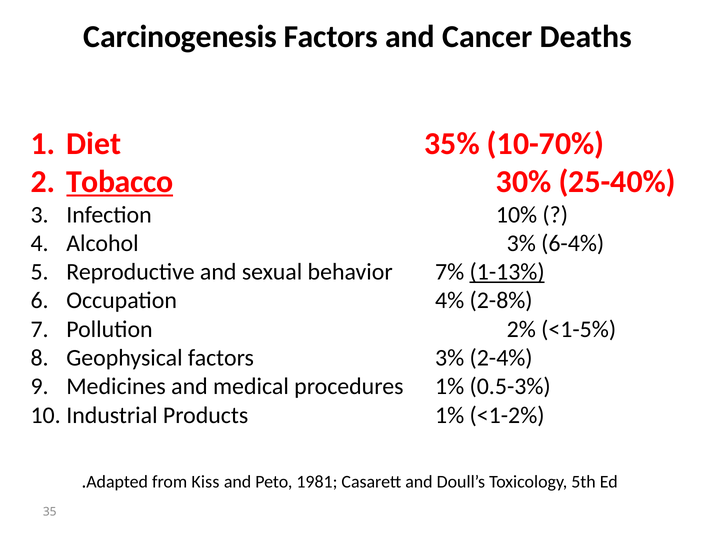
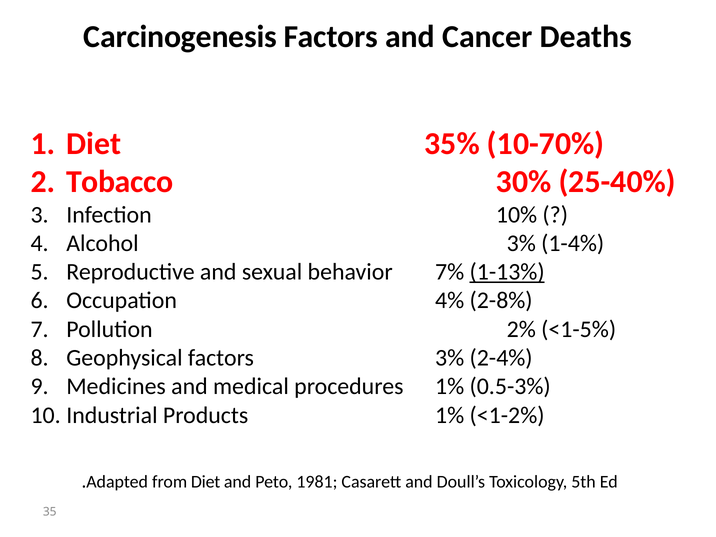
Tobacco underline: present -> none (120, 182)
6-4%: 6-4% -> 1-4% (573, 243)
from Kiss: Kiss -> Diet (206, 482)
